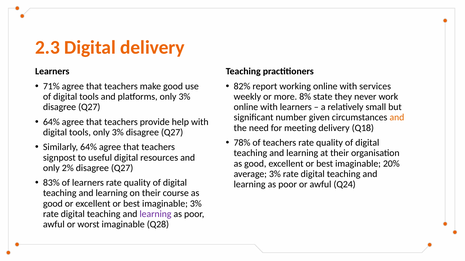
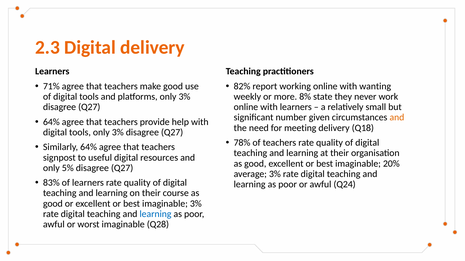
services: services -> wanting (375, 86)
2%: 2% -> 5% (68, 168)
learning colour: purple -> blue (155, 214)
